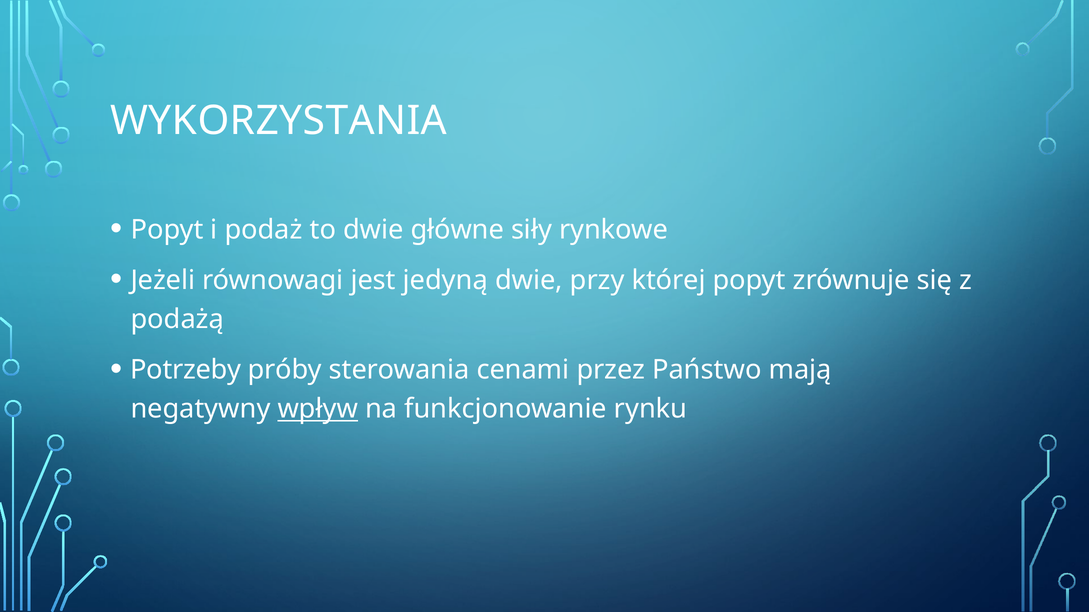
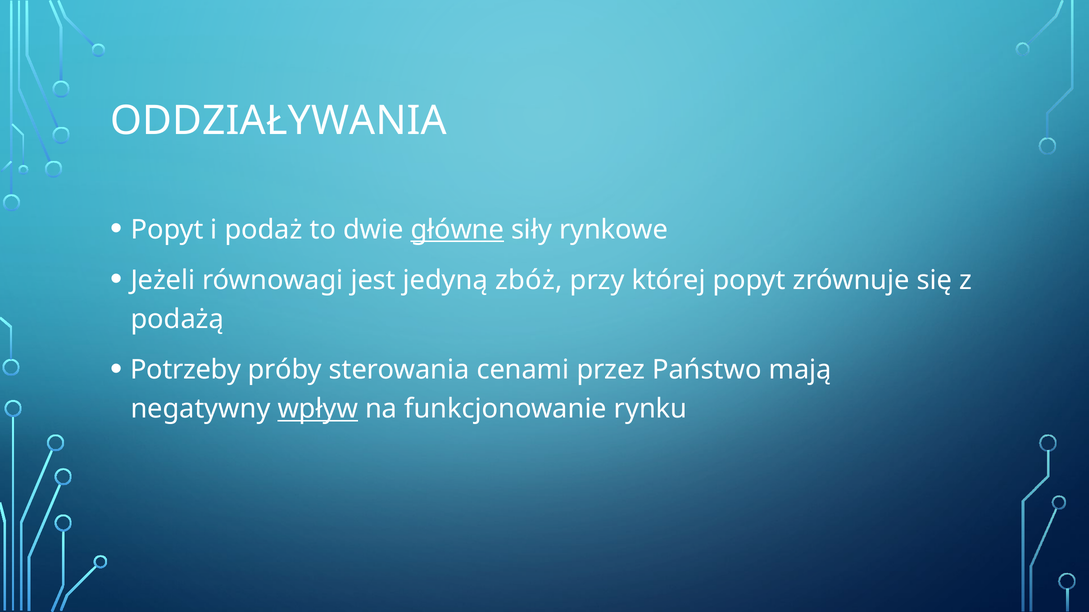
WYKORZYSTANIA: WYKORZYSTANIA -> ODDZIAŁYWANIA (279, 121)
główne underline: none -> present (457, 230)
jedyną dwie: dwie -> zbóż (529, 280)
